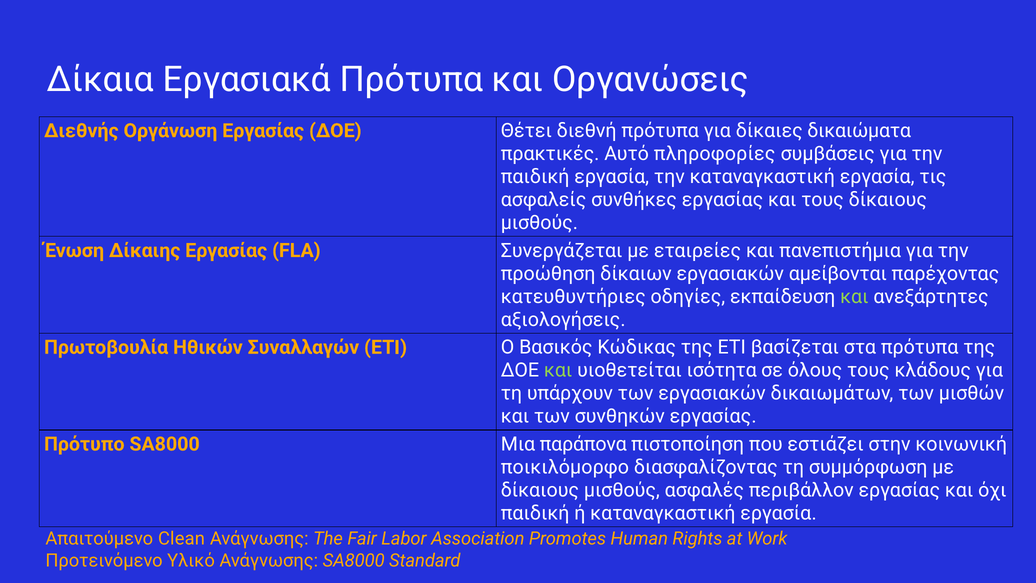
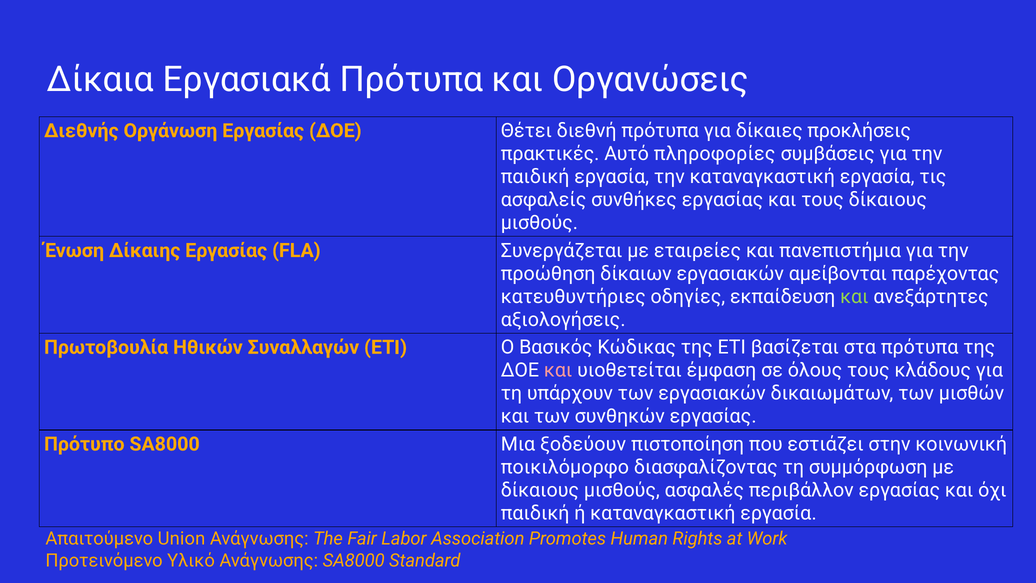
δικαιώματα: δικαιώματα -> προκλήσεις (859, 131)
και colour: light green -> pink (558, 370)
ισότητα: ισότητα -> έμφαση (721, 370)
παράπονα: παράπονα -> ξοδεύουν (583, 444)
Clean: Clean -> Union (181, 538)
